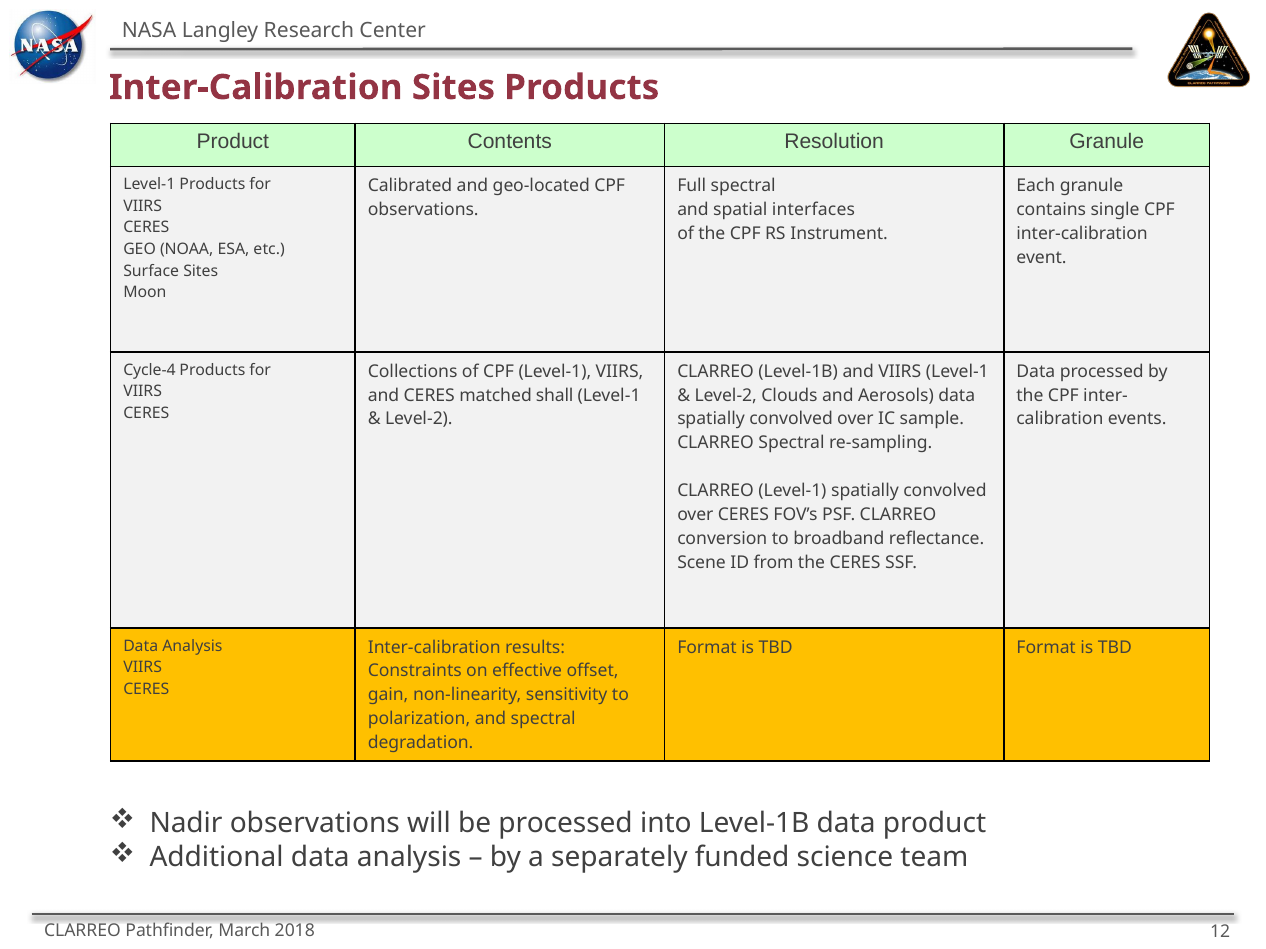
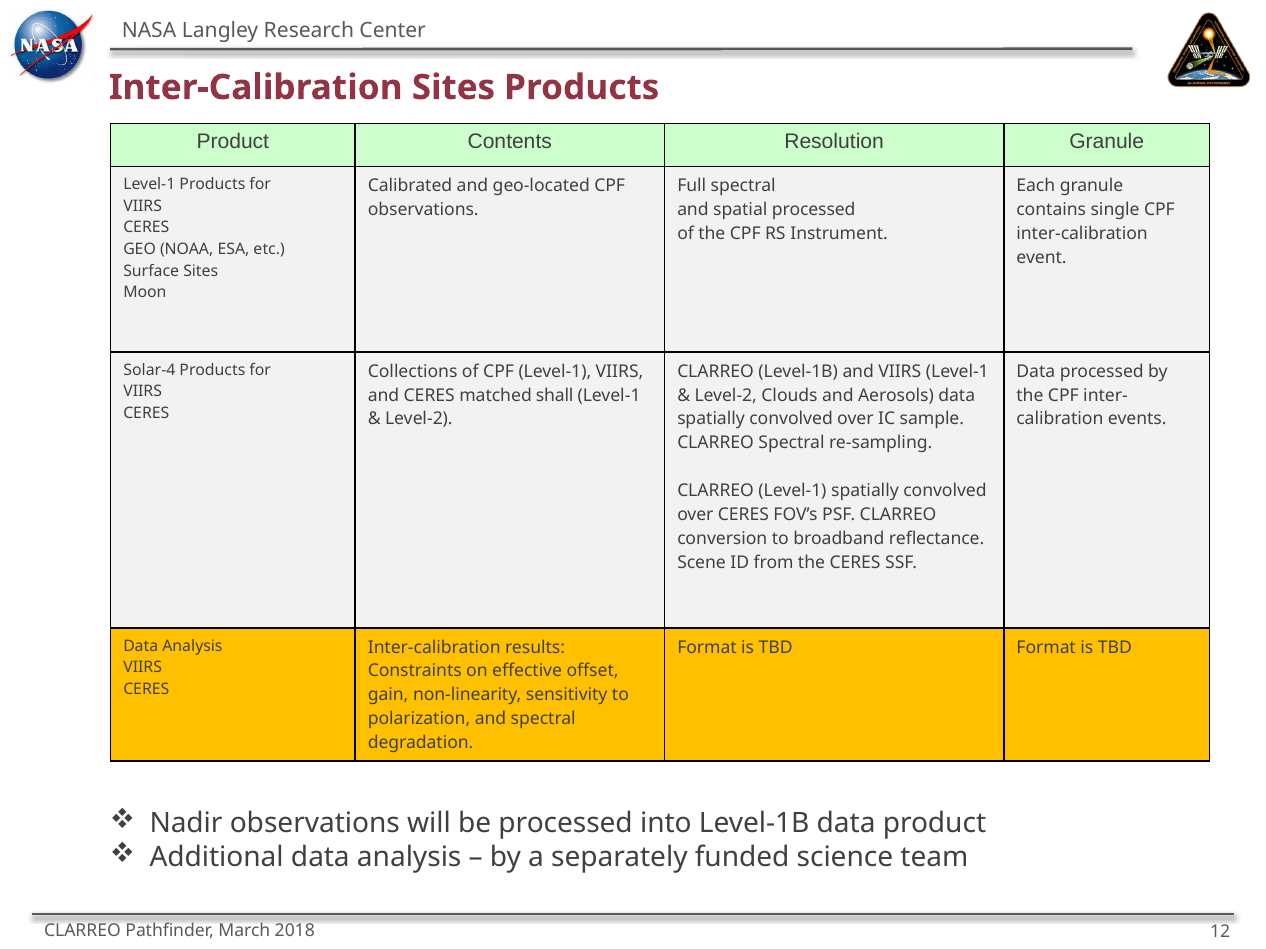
spatial interfaces: interfaces -> processed (814, 210)
Cycle-4: Cycle-4 -> Solar-4 (149, 370)
